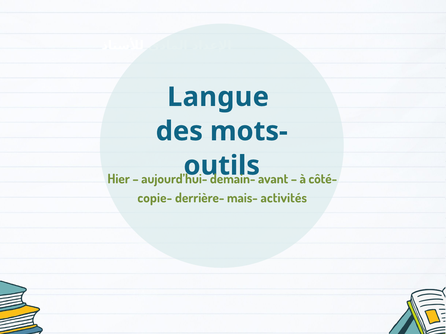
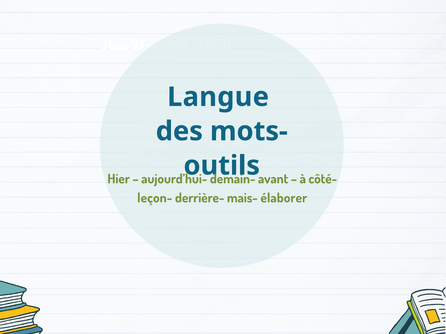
copie-: copie- -> leçon- (155, 198)
activités: activités -> élaborer (284, 198)
